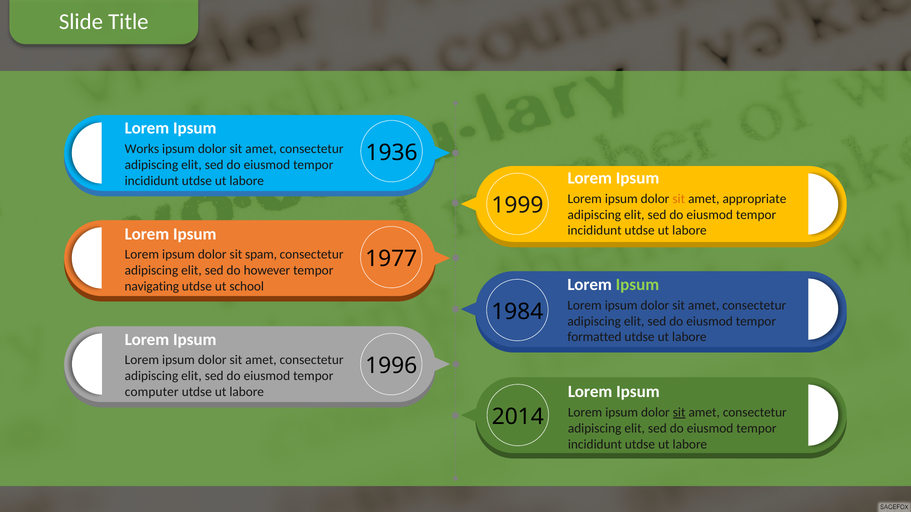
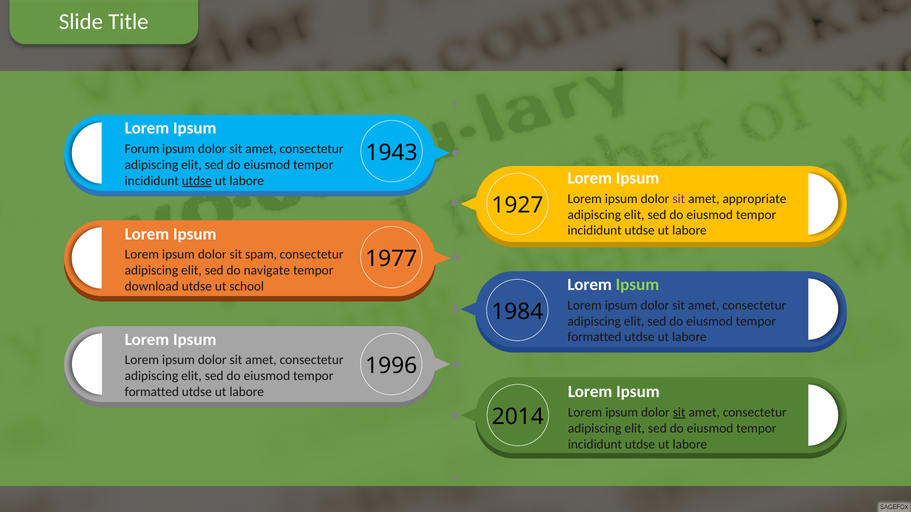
Works: Works -> Forum (142, 149)
1936: 1936 -> 1943 (392, 153)
utdse underline: none -> present (197, 181)
sit colour: orange -> purple (679, 199)
1999: 1999 -> 1927 (517, 206)
however: however -> navigate (267, 271)
navigating: navigating -> download (152, 287)
computer: computer -> formatted (152, 392)
